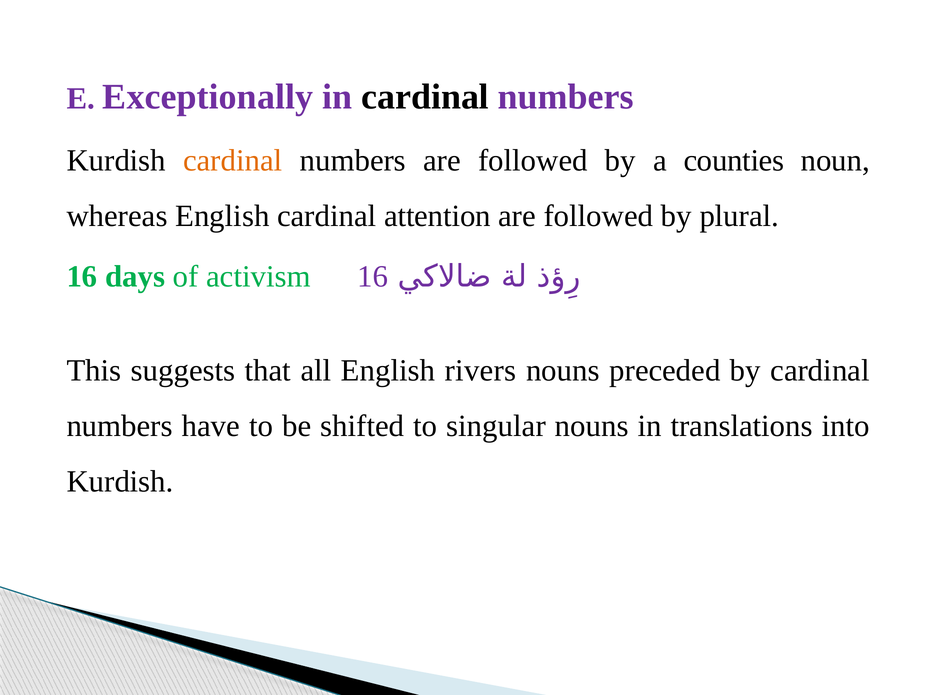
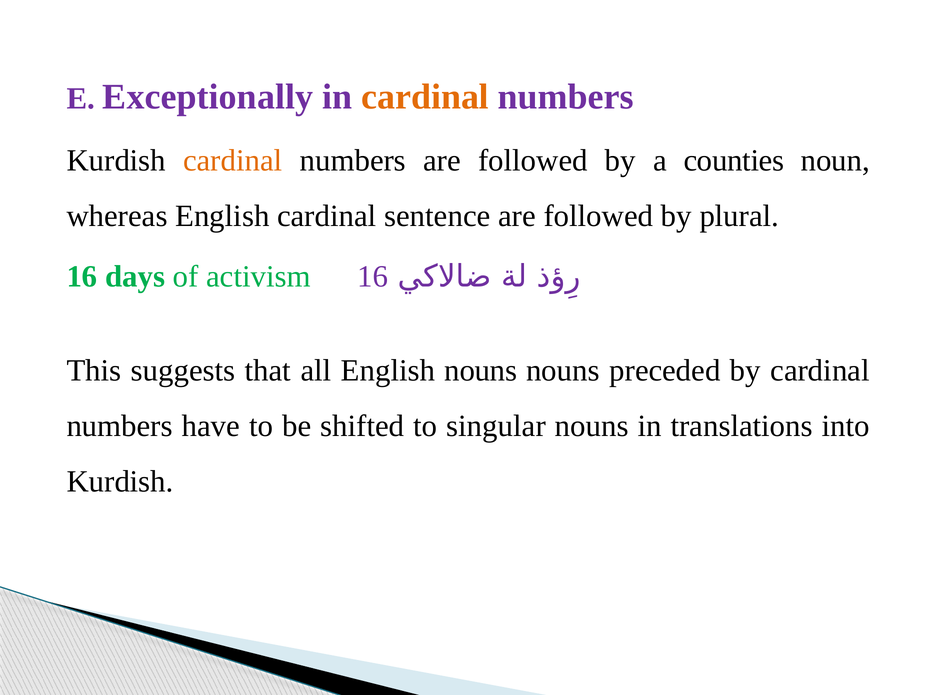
cardinal colour: black -> orange (425, 97)
attention: attention -> sentence (437, 216)
English rivers: rivers -> nouns (481, 370)
